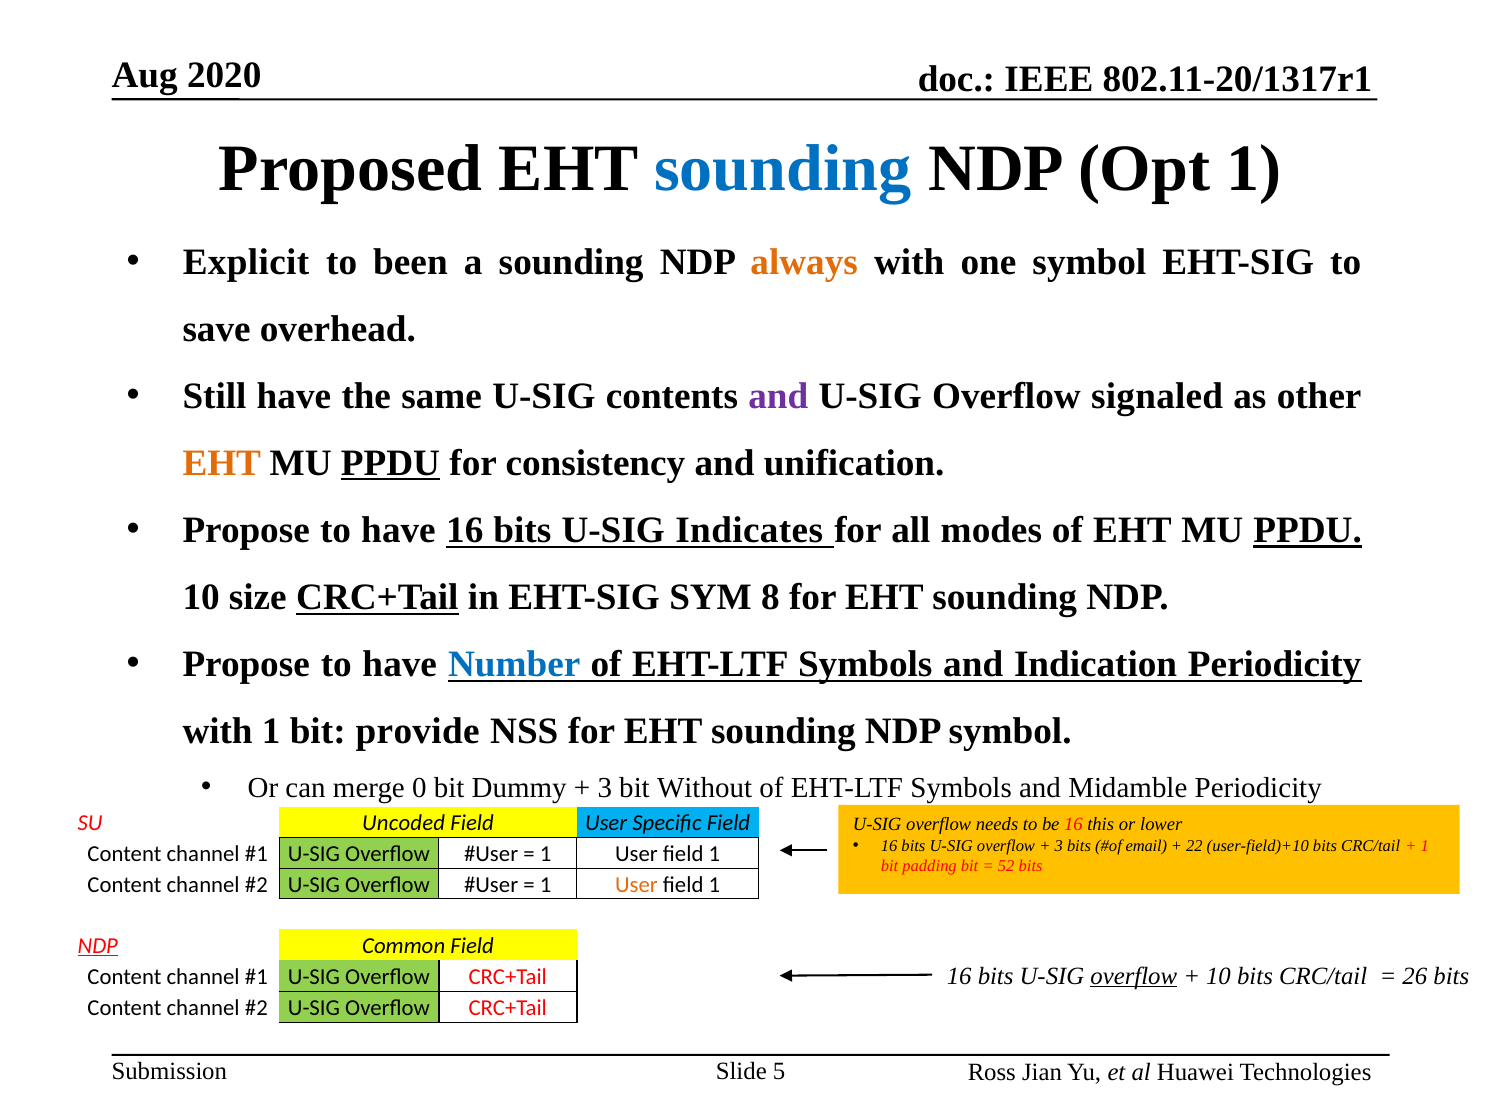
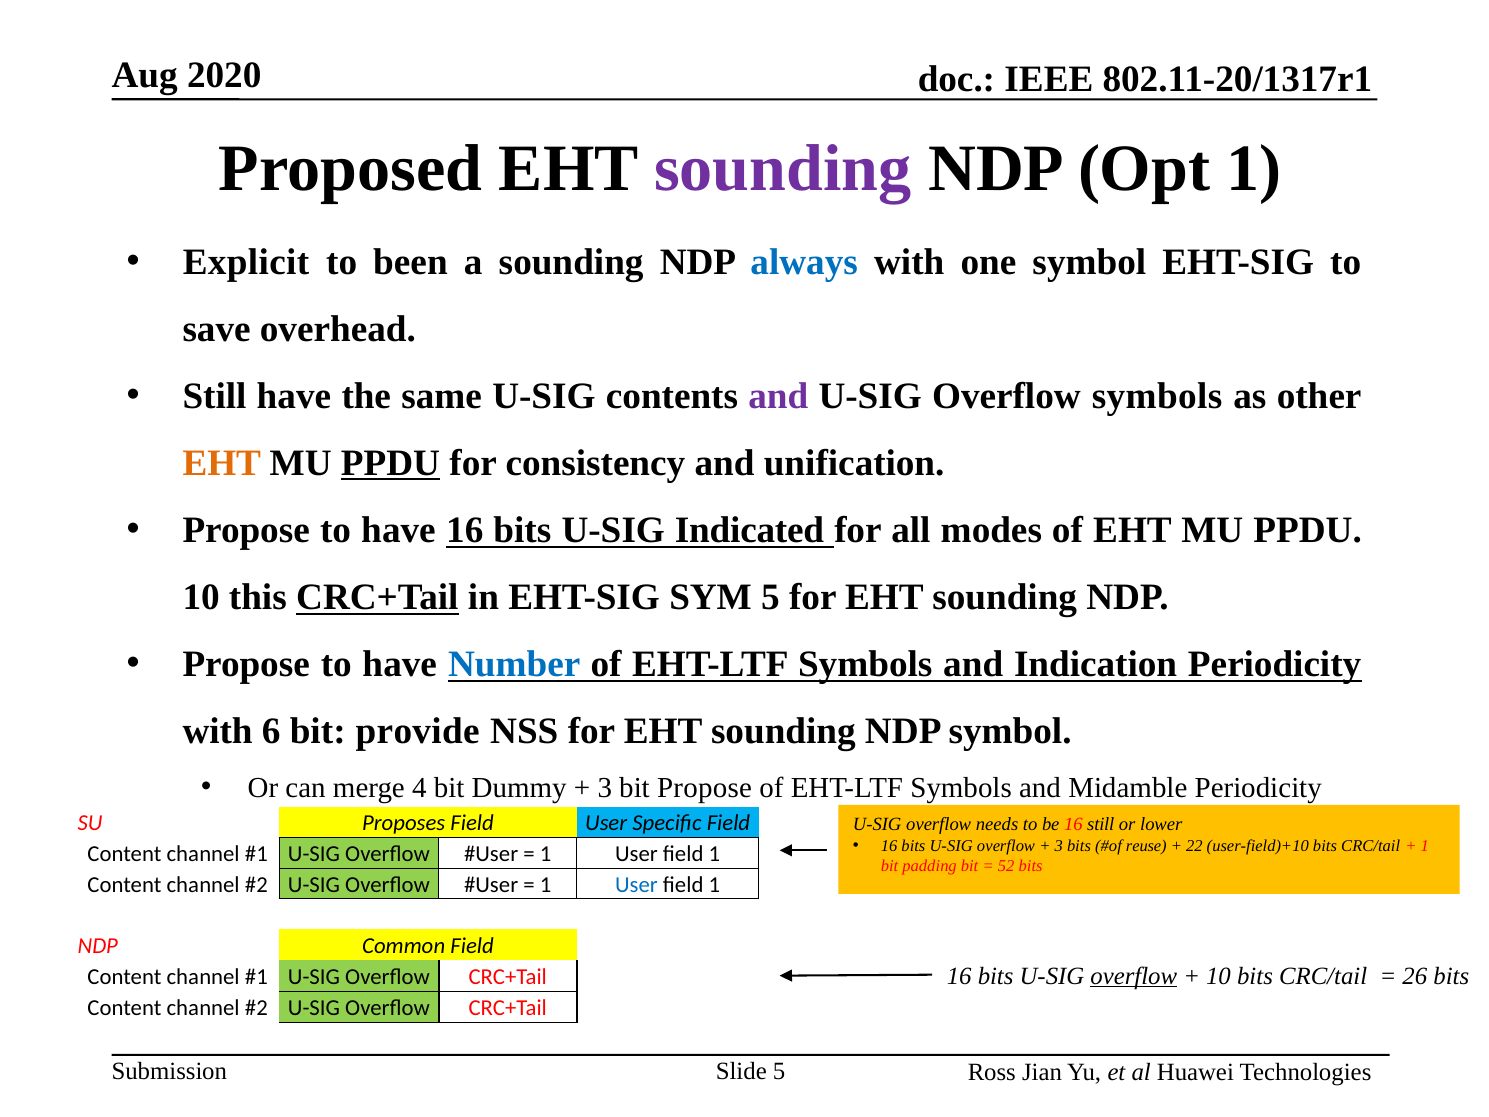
sounding colour: blue -> purple (783, 169)
always colour: orange -> blue (804, 262)
Overflow signaled: signaled -> symbols (1157, 396)
Indicates: Indicates -> Indicated (750, 530)
PPDU underline: present -> none (1308, 530)
size: size -> this (258, 597)
SYM 8: 8 -> 5 (770, 597)
with 1: 1 -> 6 (271, 731)
0: 0 -> 4 (419, 788)
bit Without: Without -> Propose (705, 788)
Uncoded: Uncoded -> Proposes (404, 823)
16 this: this -> still (1101, 825)
email: email -> reuse (1146, 846)
User colour: orange -> blue (636, 884)
NDP underline: present -> none (98, 946)
